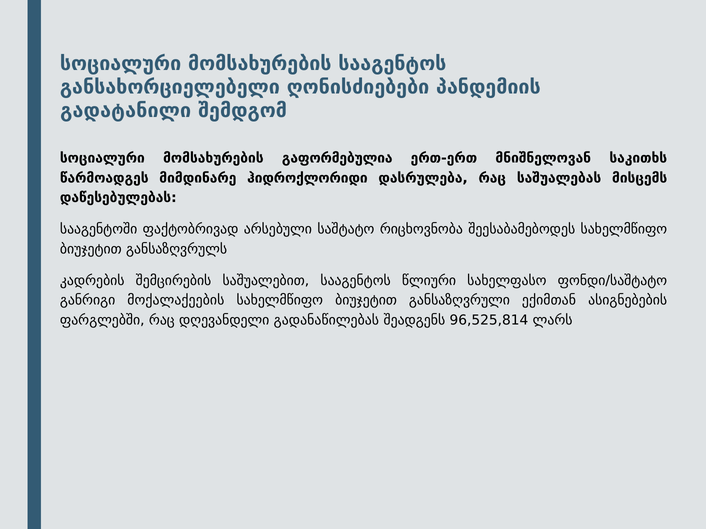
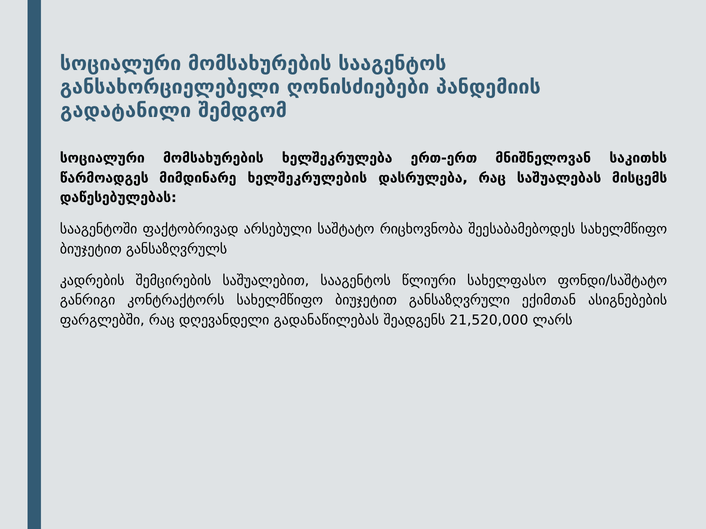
გაფორმებულია: გაფორმებულია -> ხელშეკრულება (337, 159)
ჰიდროქლორიდი: ჰიდროქლორიდი -> ხელშეკრულების (307, 178)
მოქალაქეების: მოქალაქეების -> კონტრაქტორს (176, 301)
96,525,814: 96,525,814 -> 21,520,000 (489, 320)
